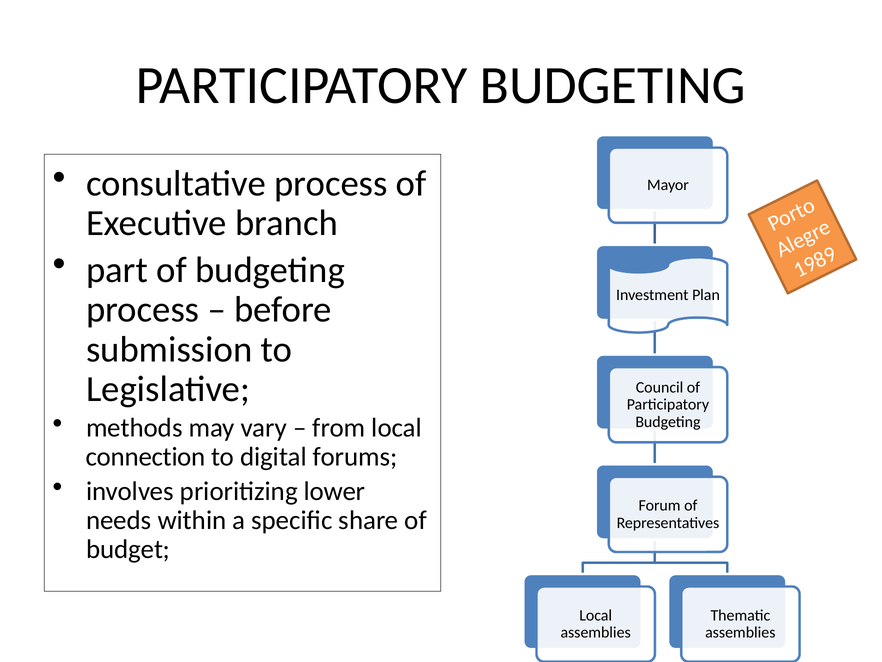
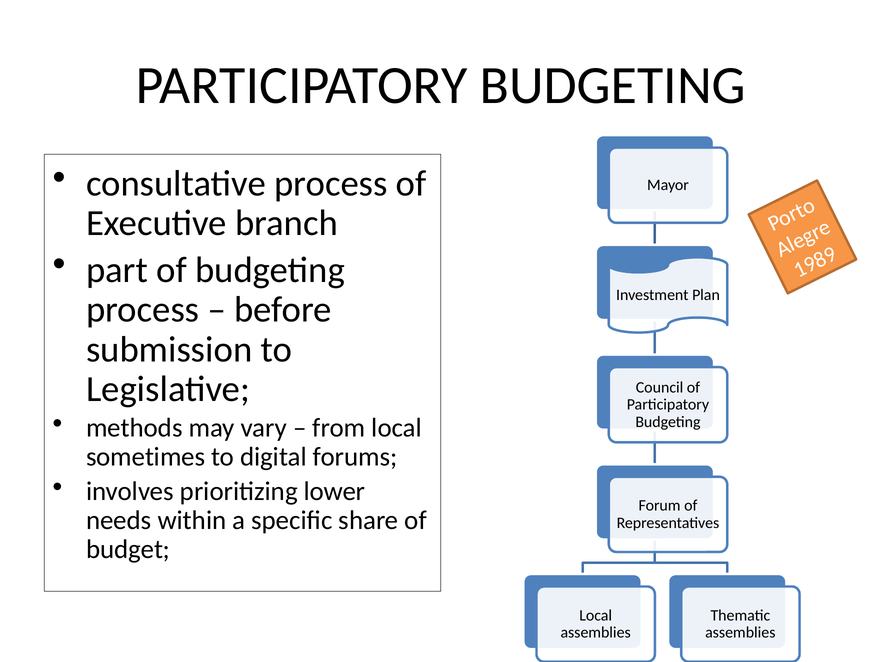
connection: connection -> sometimes (146, 456)
